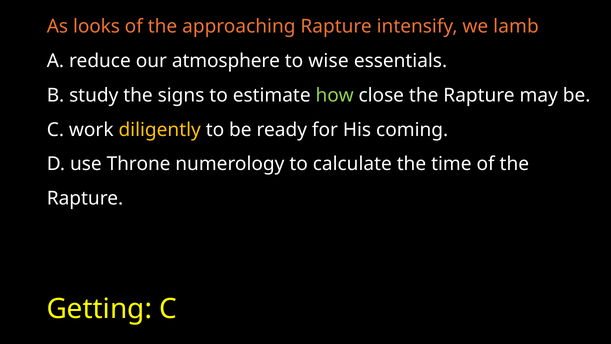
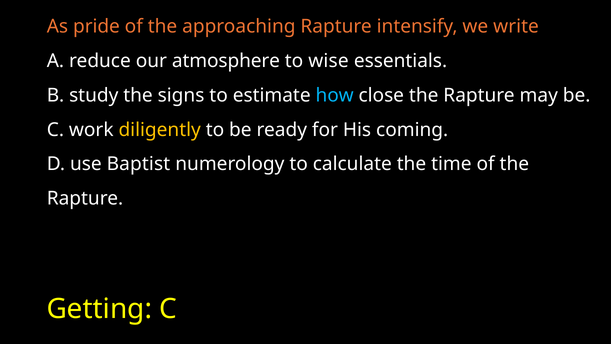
looks: looks -> pride (96, 27)
lamb: lamb -> write (516, 27)
how colour: light green -> light blue (335, 95)
Throne: Throne -> Baptist (138, 164)
